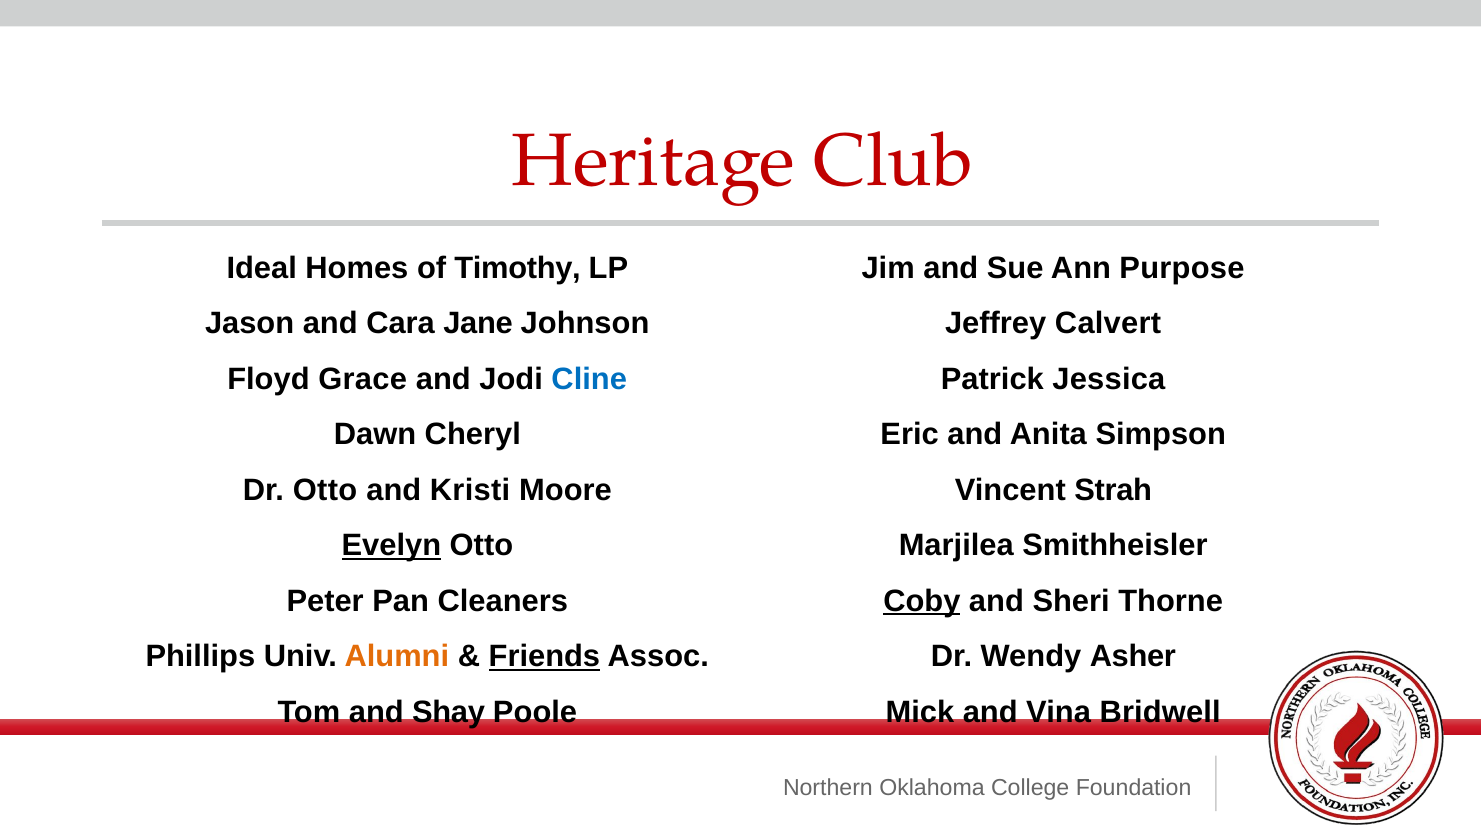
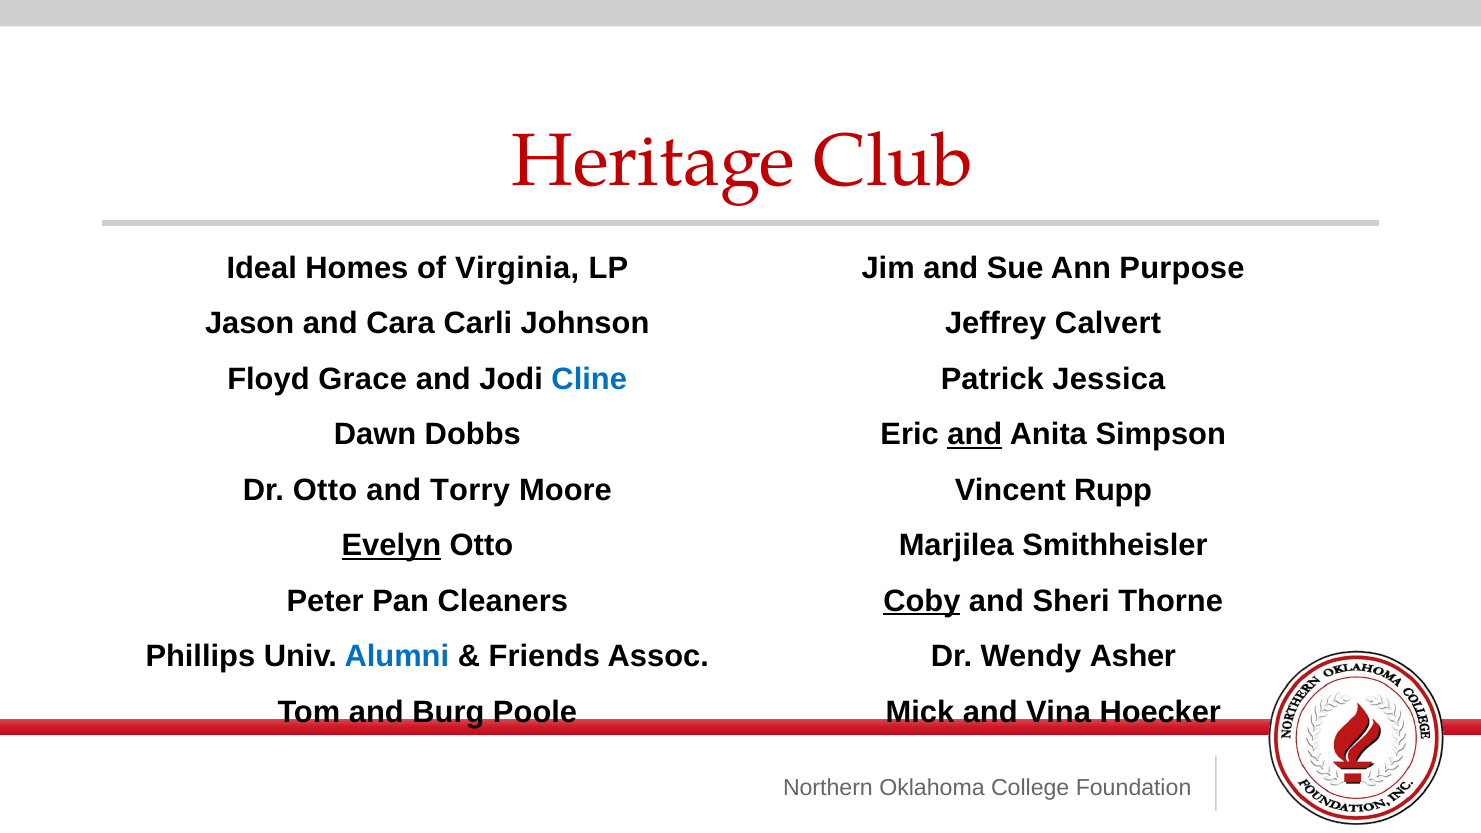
Timothy: Timothy -> Virginia (517, 268)
Jane: Jane -> Carli (478, 323)
Cheryl: Cheryl -> Dobbs (473, 435)
and underline: none -> present (975, 435)
Kristi: Kristi -> Torry (470, 490)
Strah: Strah -> Rupp (1113, 490)
Alumni colour: orange -> blue (397, 657)
Friends underline: present -> none (544, 657)
Shay: Shay -> Burg (448, 712)
Bridwell: Bridwell -> Hoecker (1160, 712)
